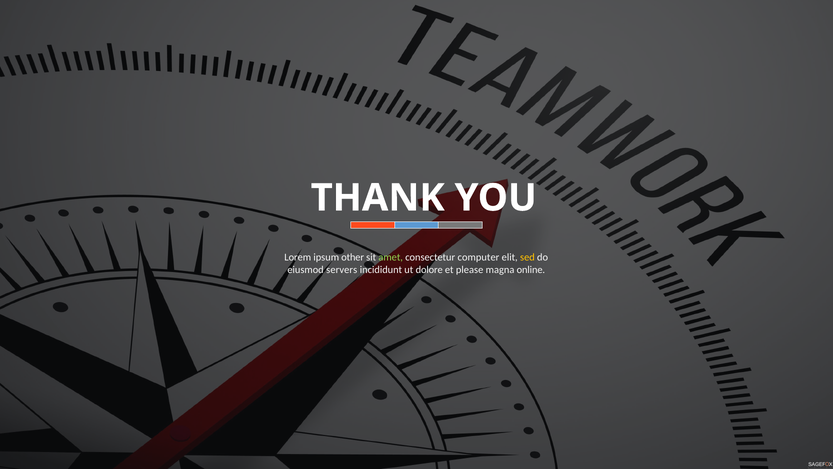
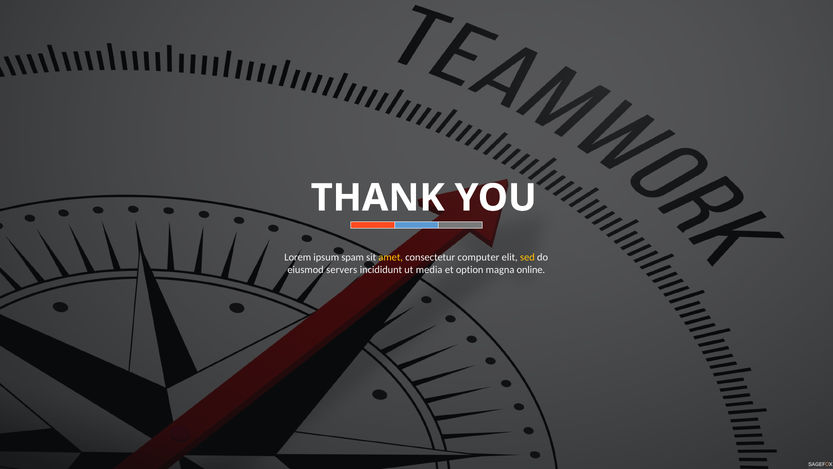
other: other -> spam (353, 257)
amet colour: light green -> yellow (391, 257)
dolore: dolore -> media (429, 270)
please: please -> option (470, 270)
